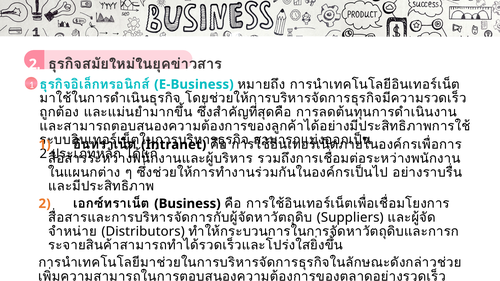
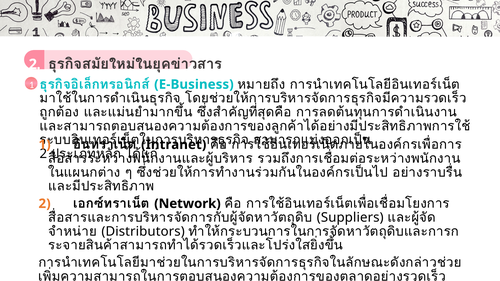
Business: Business -> Network (187, 204)
